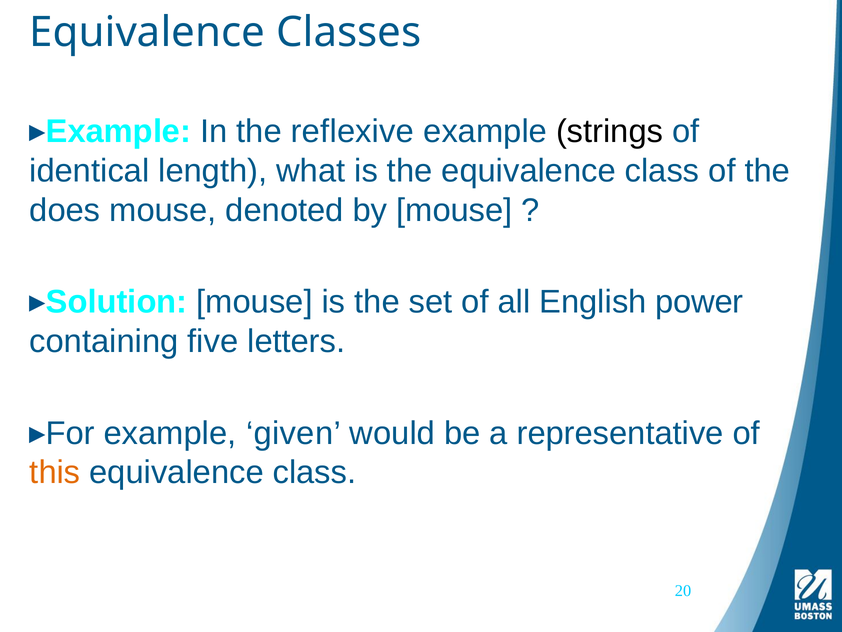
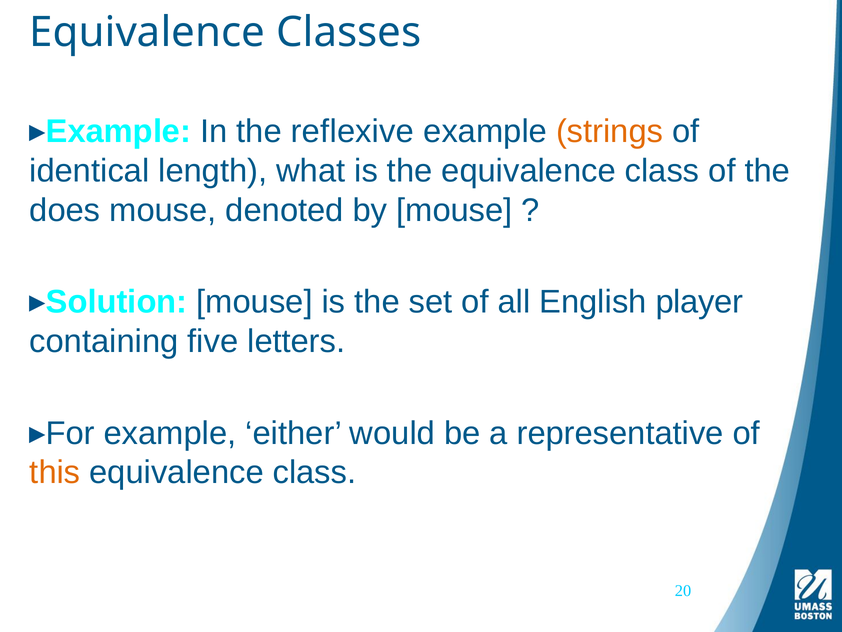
strings colour: black -> orange (610, 131)
power: power -> player (699, 302)
given: given -> either (294, 433)
